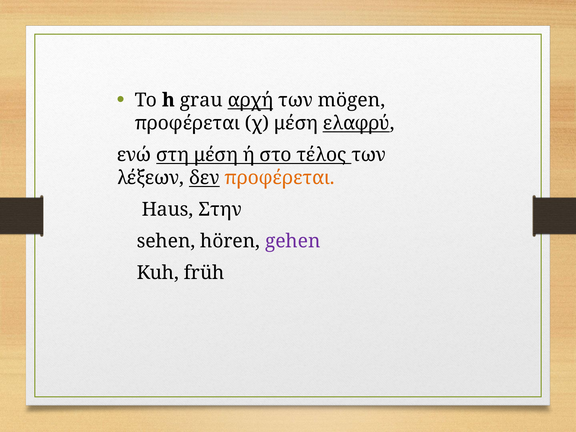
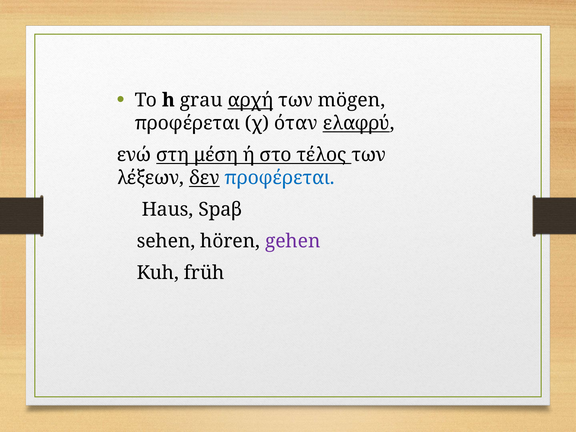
χ μέση: μέση -> όταν (296, 123)
προφέρεται colour: orange -> blue (280, 178)
Στην: Στην -> Spaβ (220, 210)
